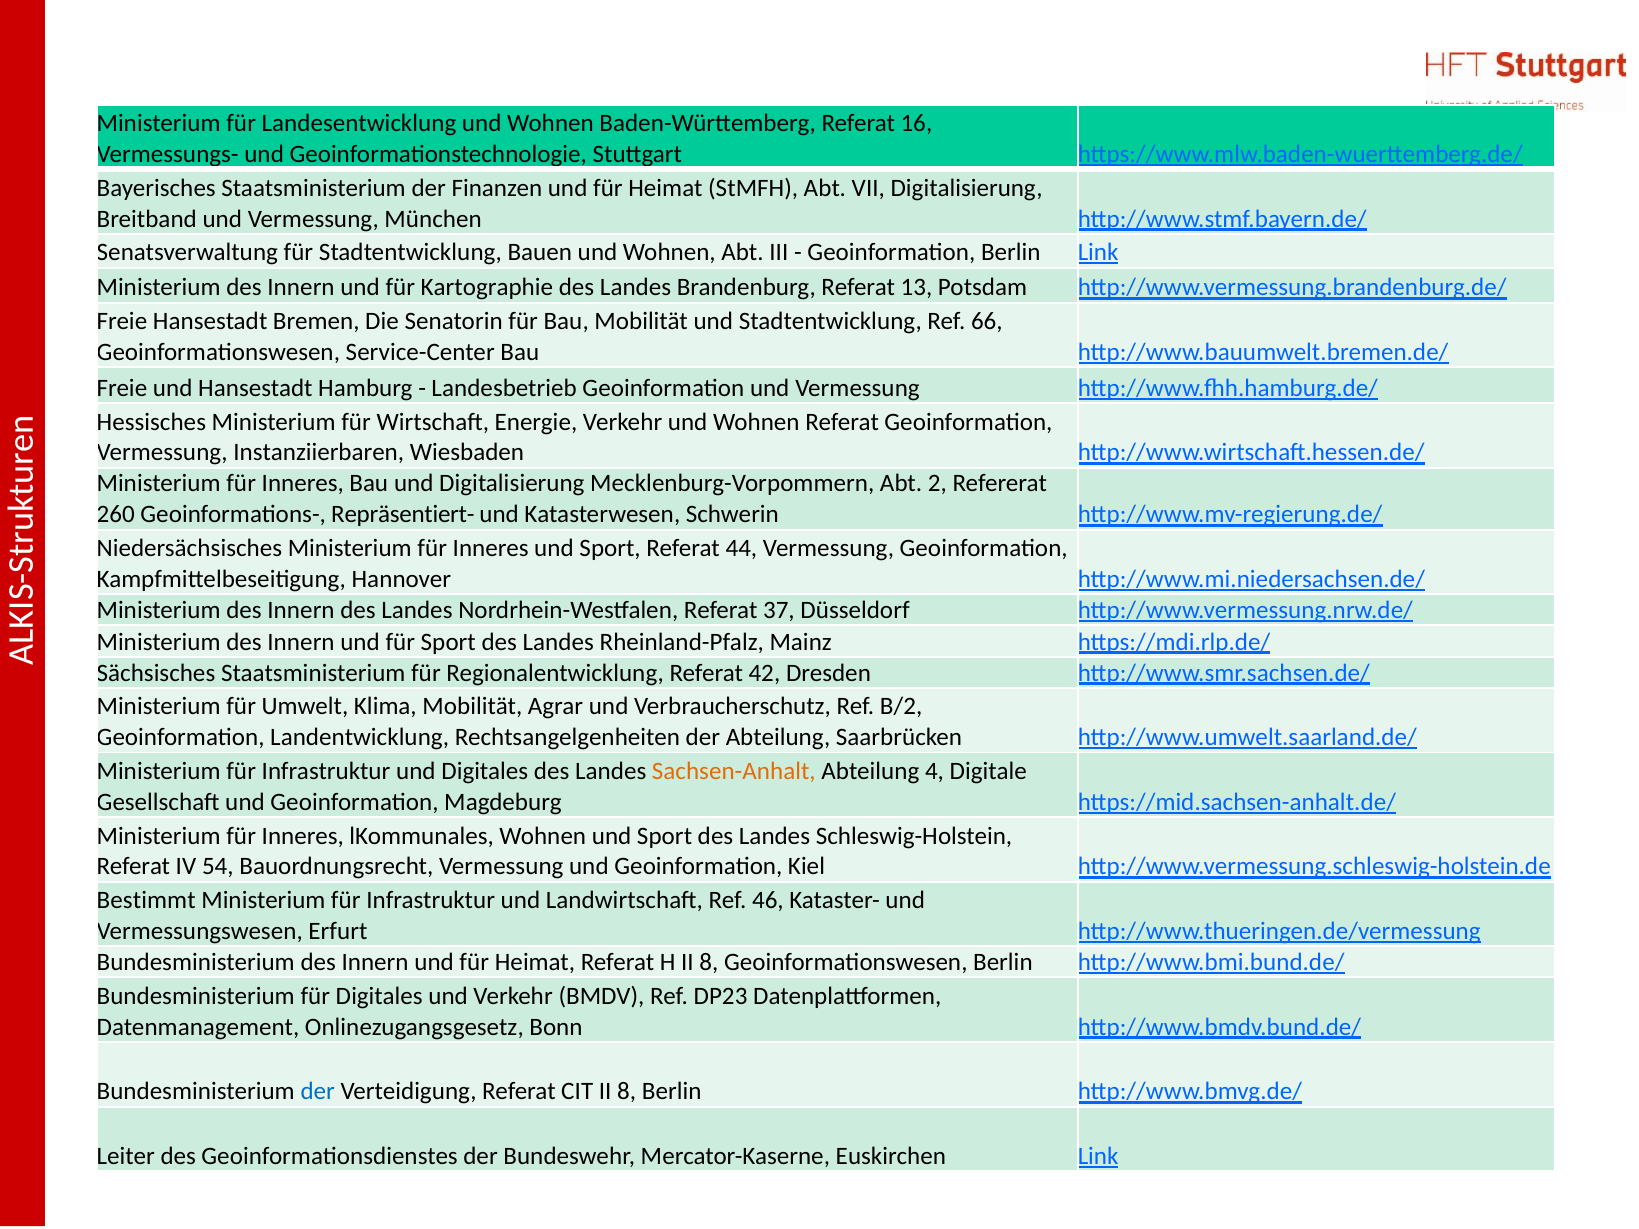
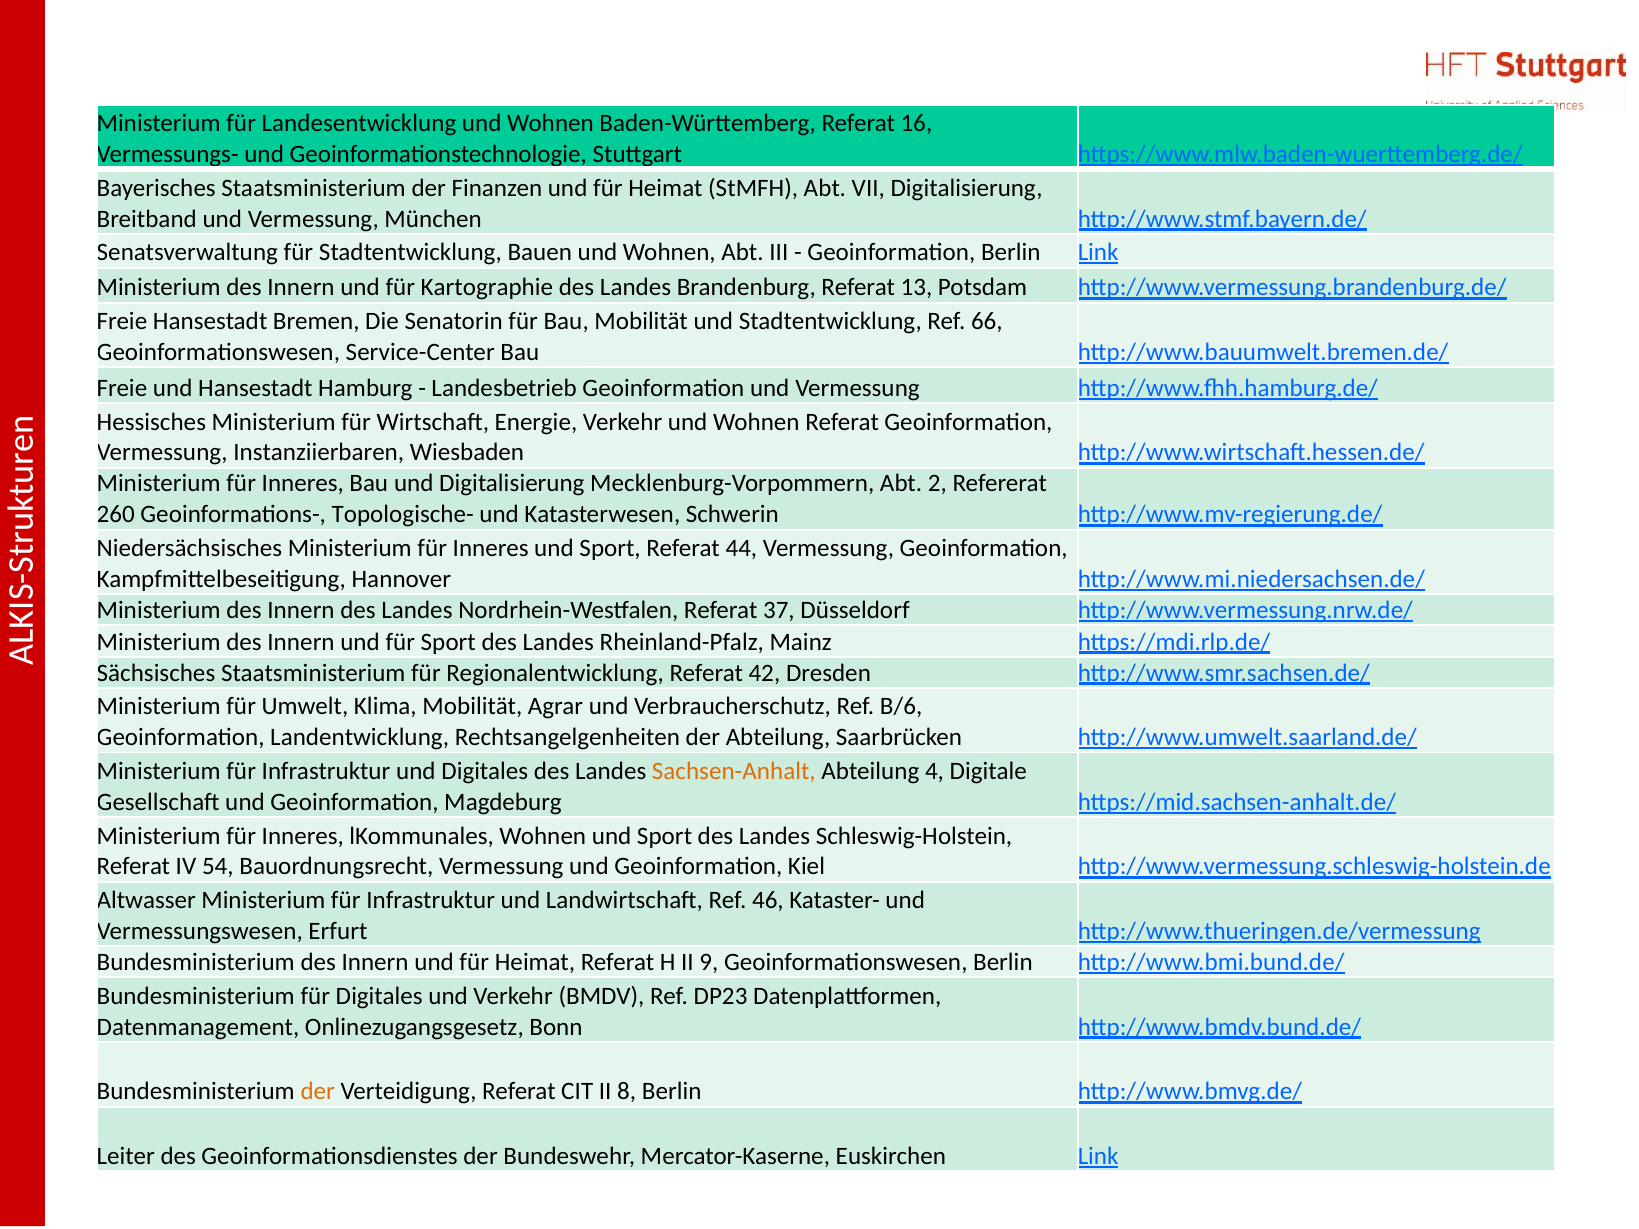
Repräsentiert-: Repräsentiert- -> Topologische- (403, 515)
B/2: B/2 -> B/6 (901, 707)
Bestimmt: Bestimmt -> Altwasser (146, 901)
H II 8: 8 -> 9 (709, 962)
der colour: blue -> orange (318, 1092)
